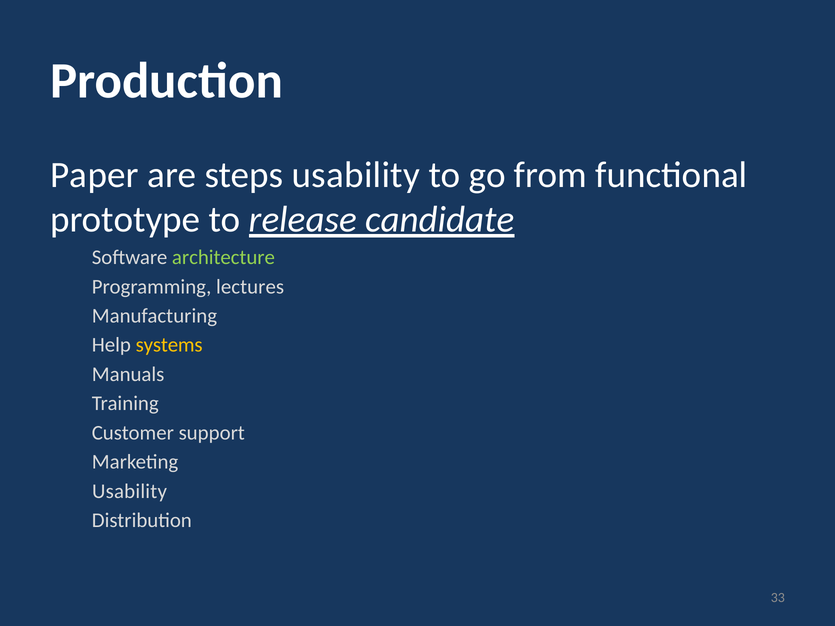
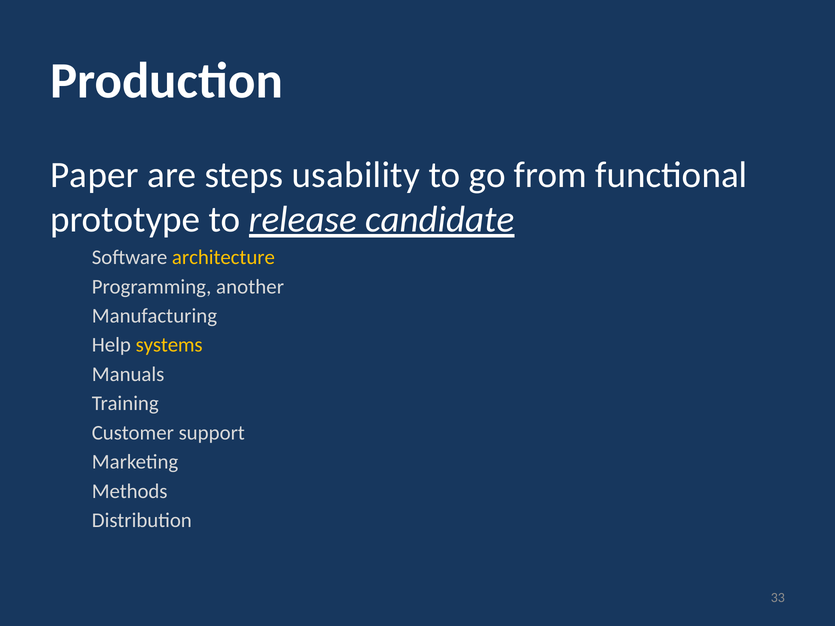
architecture colour: light green -> yellow (223, 258)
lectures: lectures -> another (250, 287)
Usability: Usability -> Methods (130, 491)
